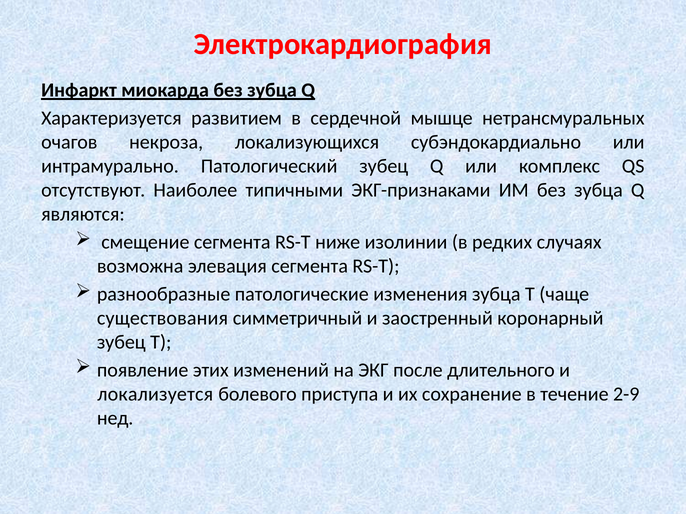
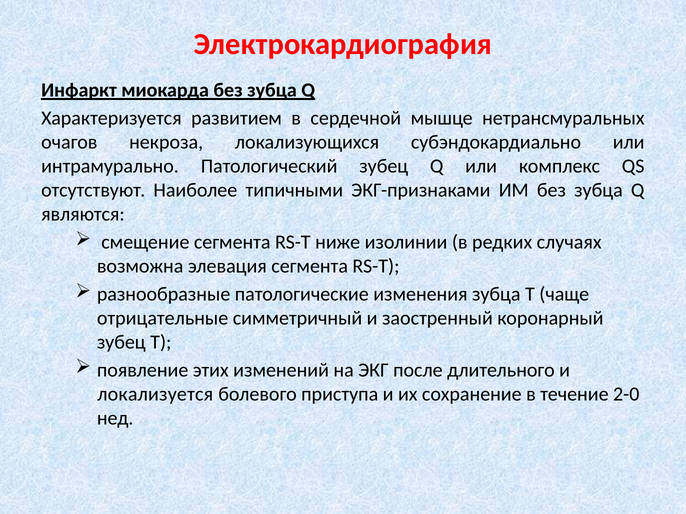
существования: существования -> отрицательные (163, 318)
2-9: 2-9 -> 2-0 (626, 395)
